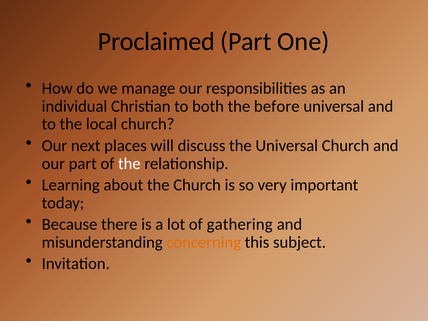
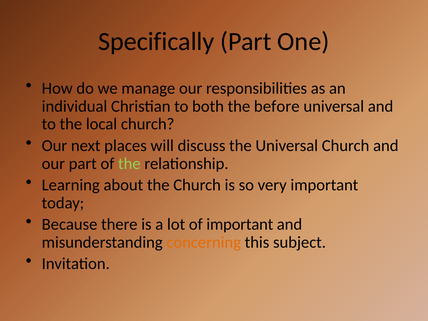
Proclaimed: Proclaimed -> Specifically (156, 41)
the colour: white -> light green (129, 164)
of gathering: gathering -> important (240, 224)
